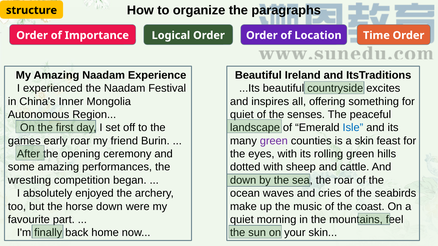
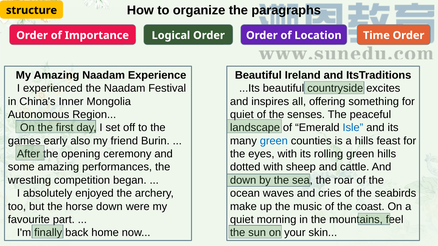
early roar: roar -> also (80, 141)
green colour: purple -> blue (274, 141)
a skin: skin -> hills (364, 141)
